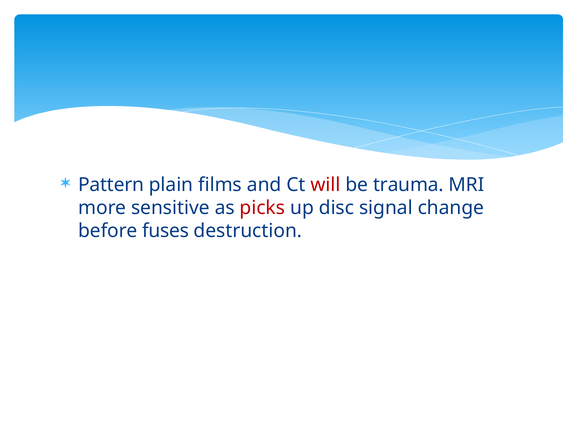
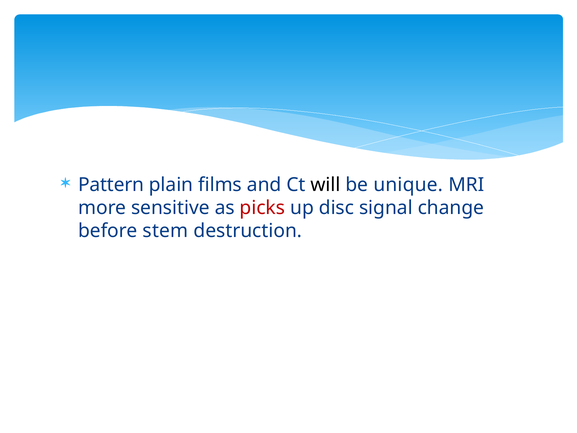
will colour: red -> black (325, 185)
trauma: trauma -> unique (408, 185)
fuses: fuses -> stem (165, 231)
